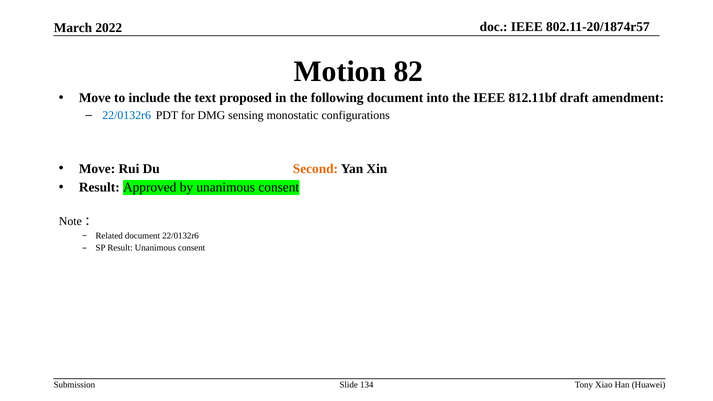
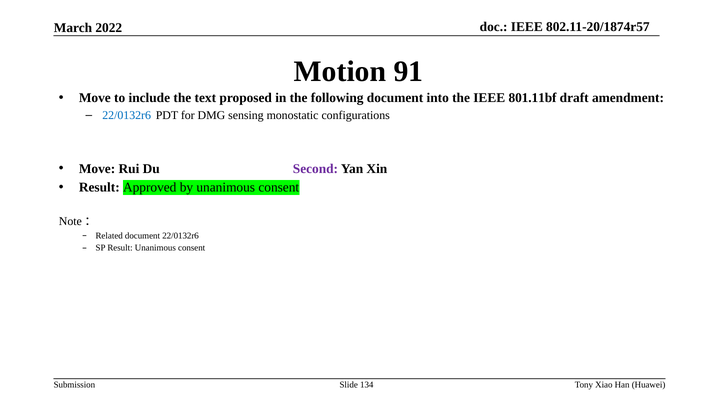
82: 82 -> 91 (408, 72)
812.11bf: 812.11bf -> 801.11bf (533, 98)
Second colour: orange -> purple (315, 169)
